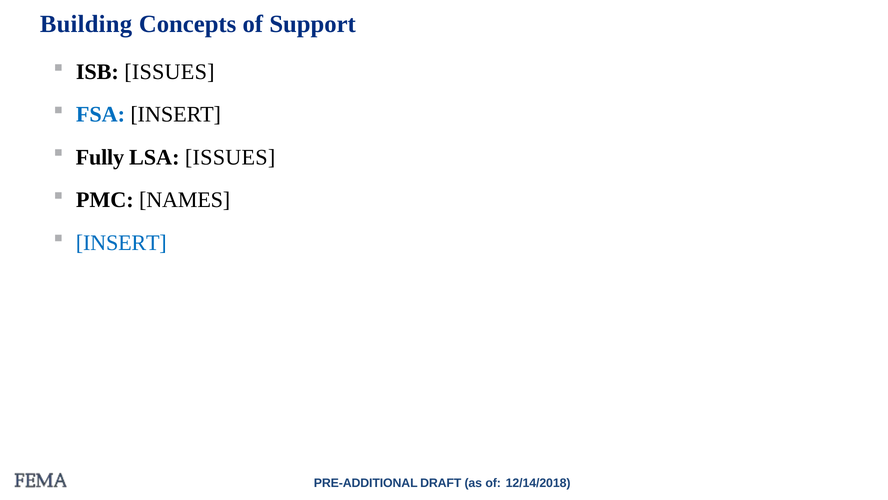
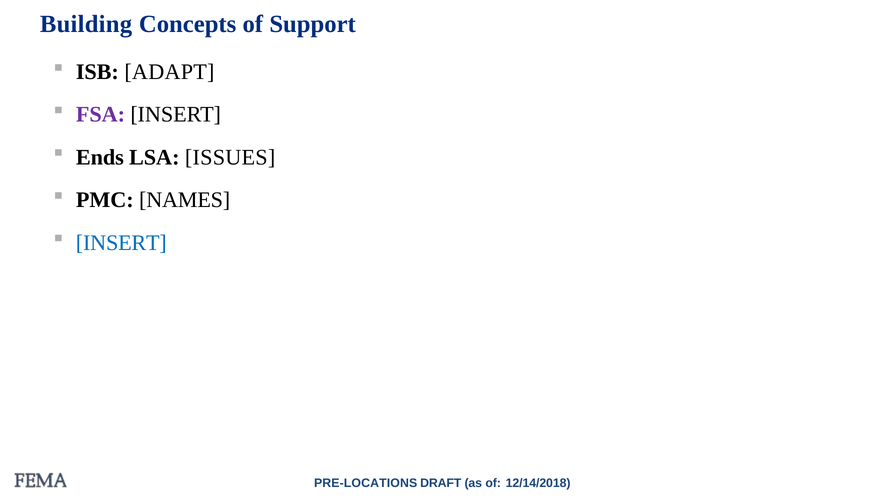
ISB ISSUES: ISSUES -> ADAPT (169, 72)
FSA colour: blue -> purple (100, 115)
Fully: Fully -> Ends (100, 157)
PRE-ADDITIONAL: PRE-ADDITIONAL -> PRE-LOCATIONS (366, 483)
